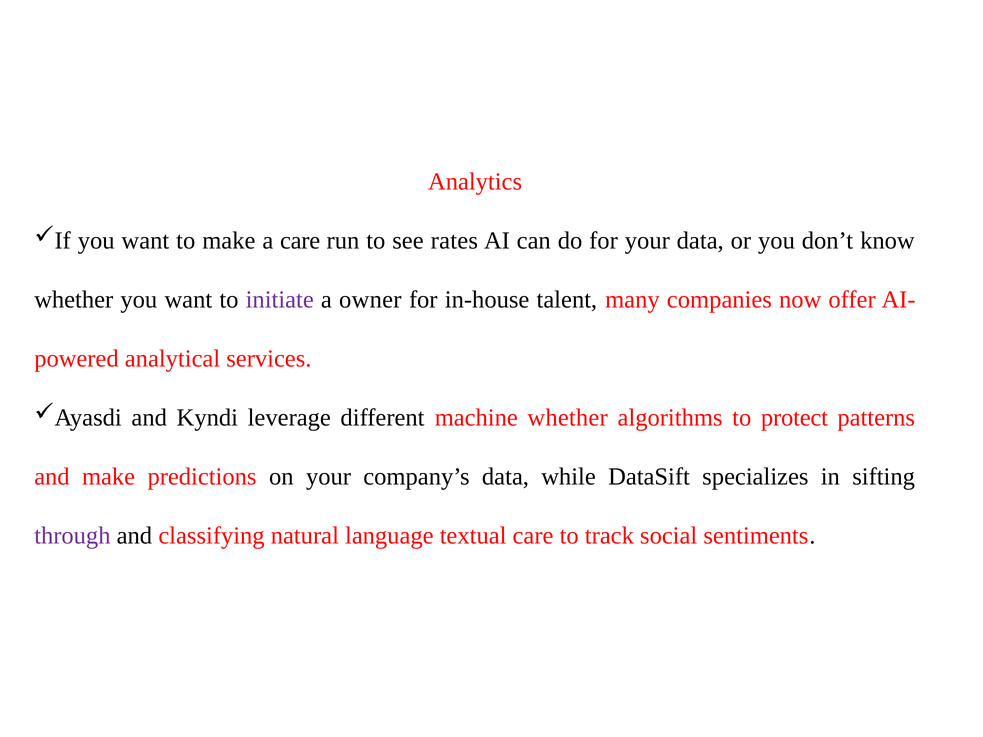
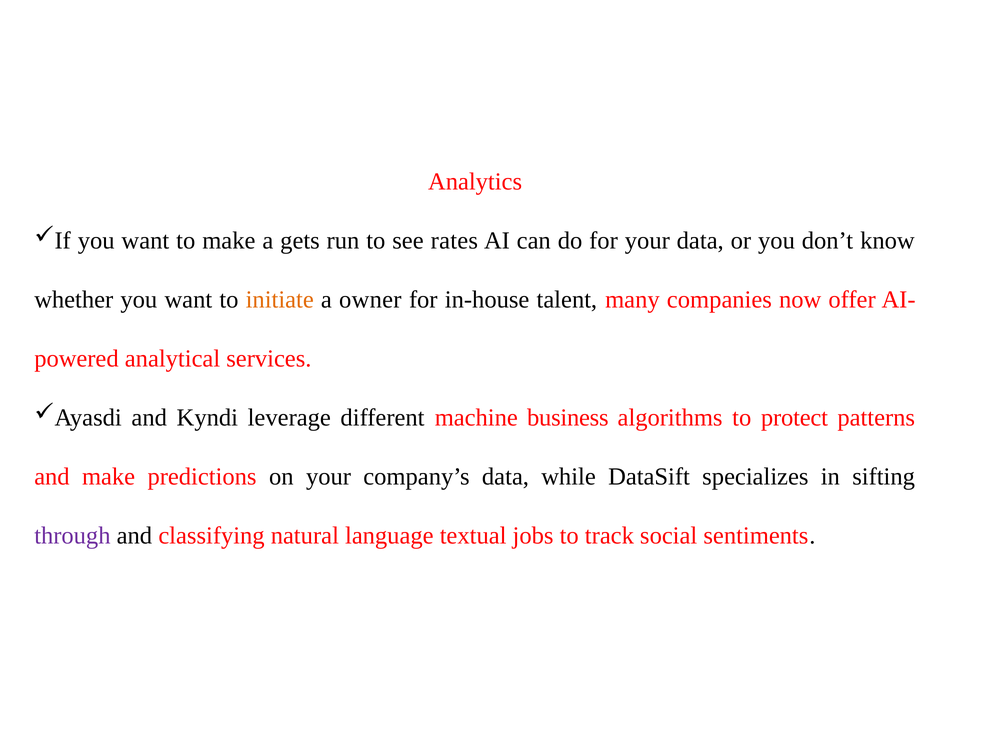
a care: care -> gets (300, 241)
initiate colour: purple -> orange (280, 300)
machine whether: whether -> business (568, 418)
textual care: care -> jobs (533, 536)
